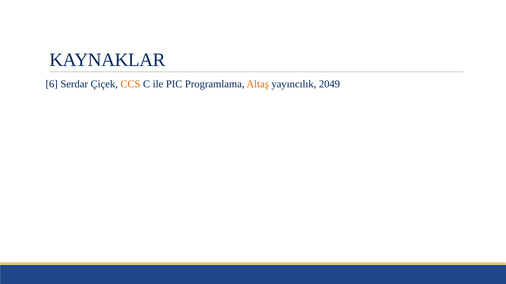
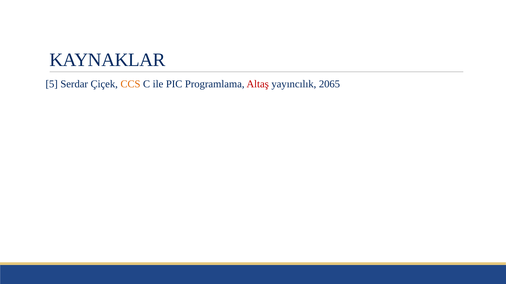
6: 6 -> 5 (52, 84)
Altaş colour: orange -> red (258, 84)
2049: 2049 -> 2065 (329, 84)
